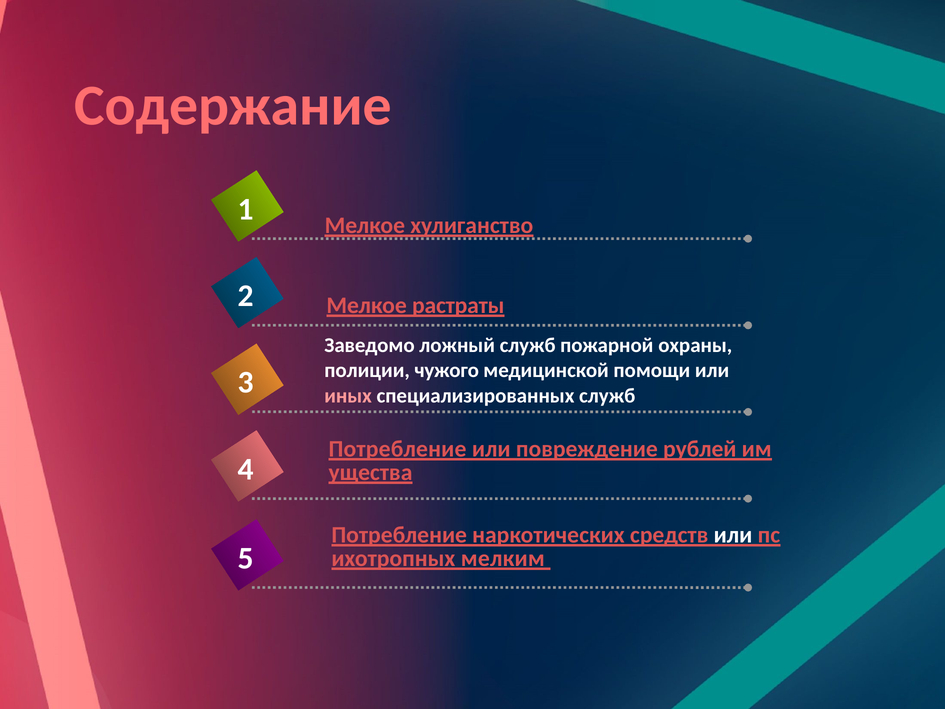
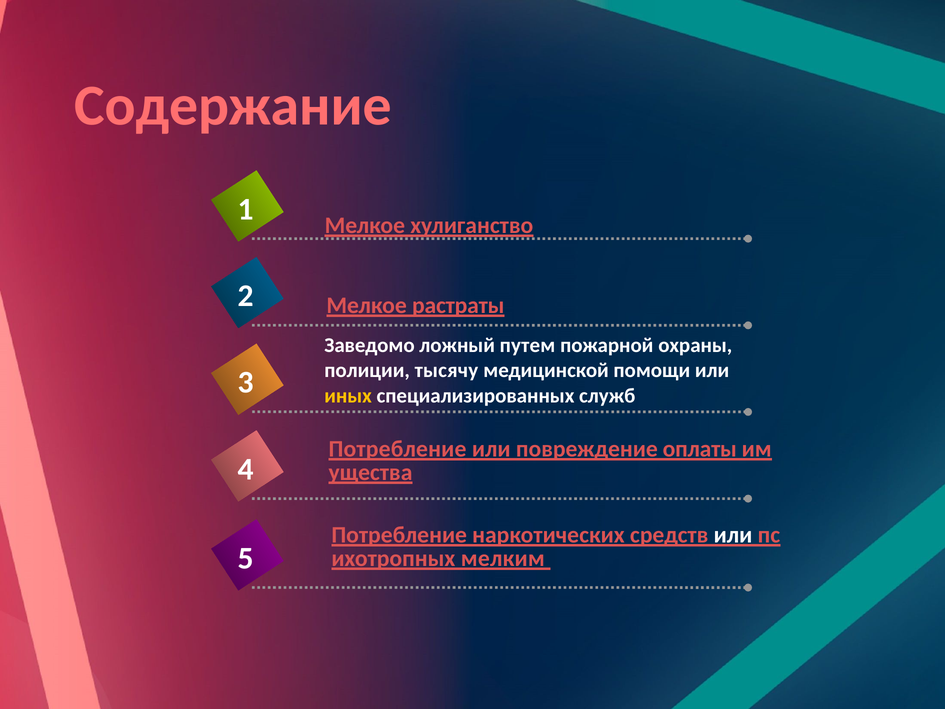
ложный служб: служб -> путем (527, 345)
чужого: чужого -> тысячу (446, 370)
иных colour: pink -> yellow (348, 396)
рублей: рублей -> оплаты (700, 449)
